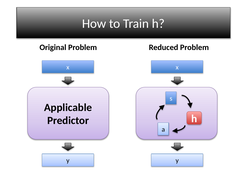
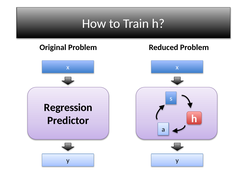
Applicable: Applicable -> Regression (68, 108)
